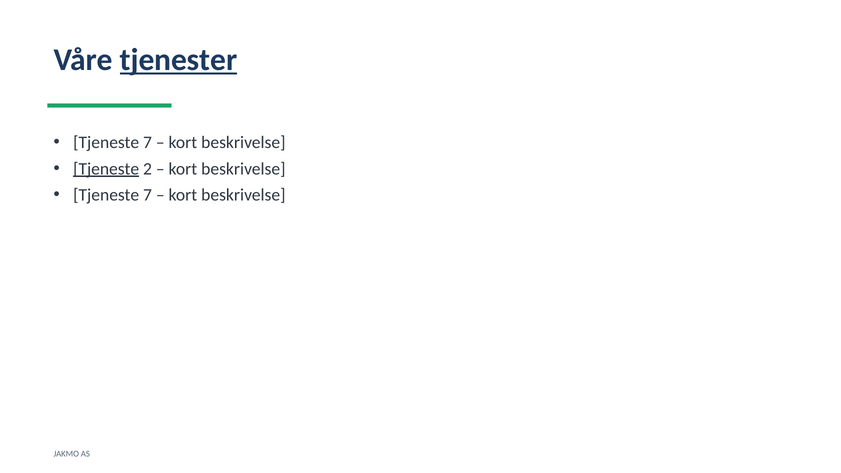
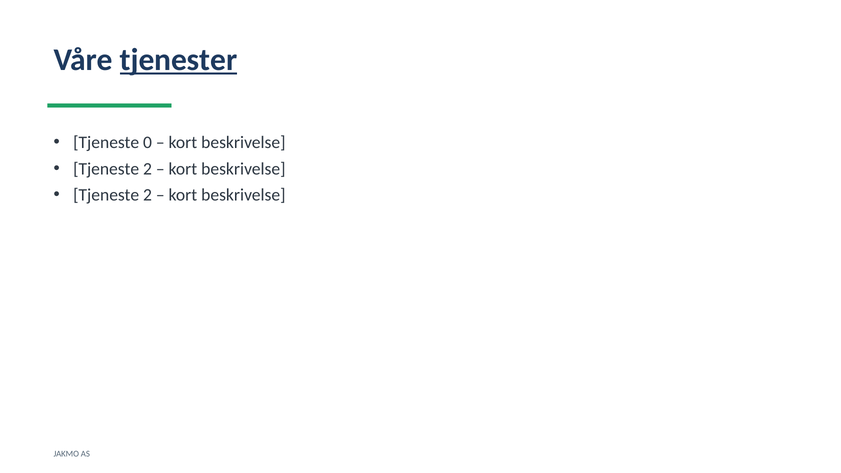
7: 7 -> 0 (147, 142)
Tjeneste underline: present -> none (106, 169)
7: 7 -> 2 (147, 195)
